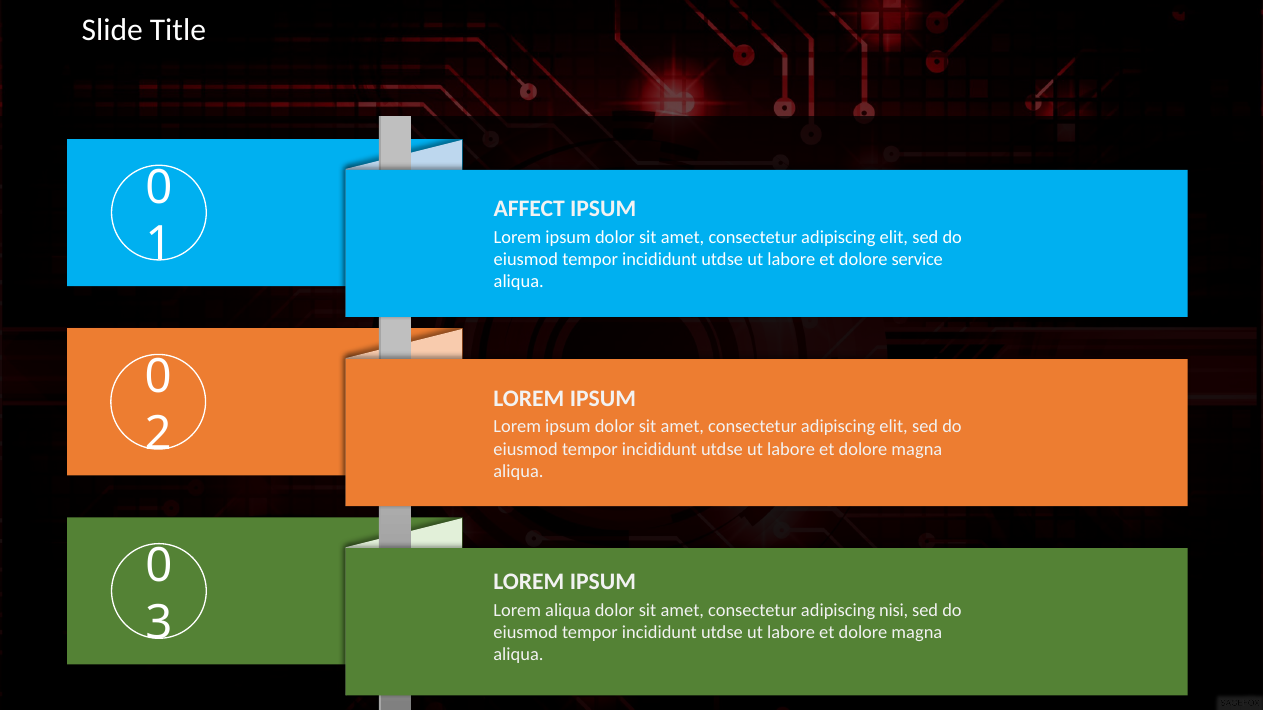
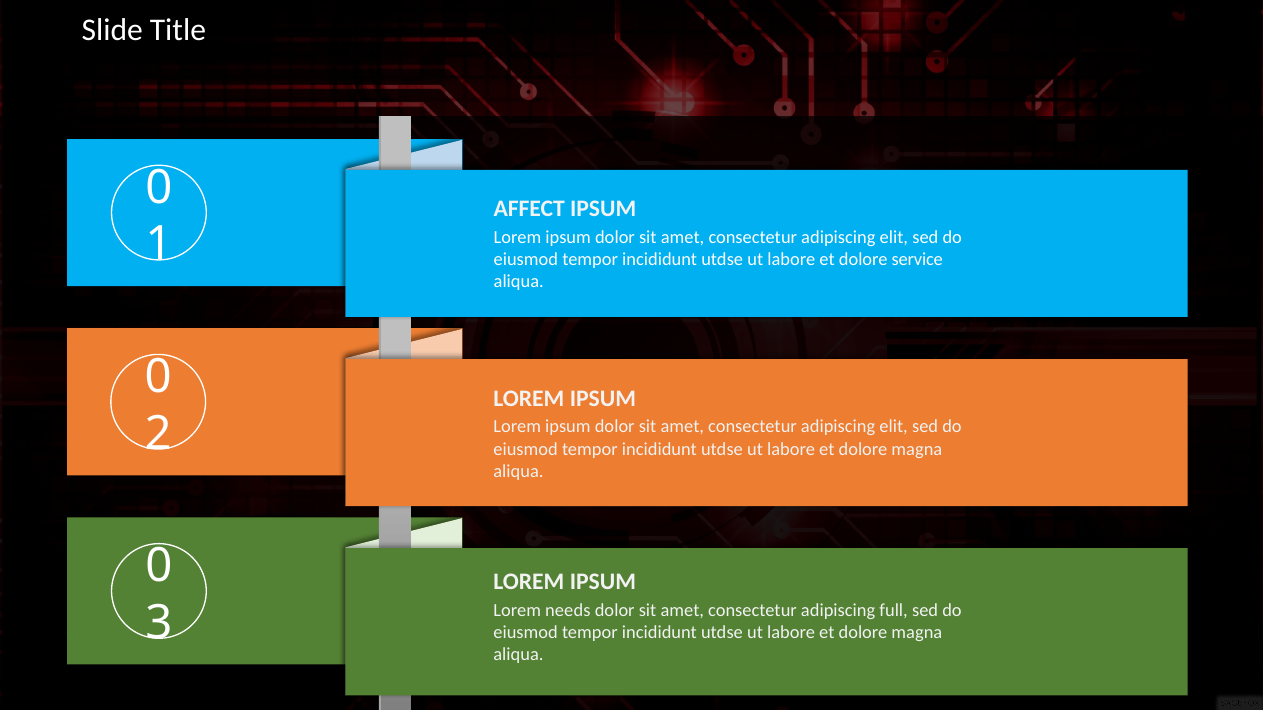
Lorem aliqua: aliqua -> needs (568, 611)
nisi: nisi -> full (894, 611)
